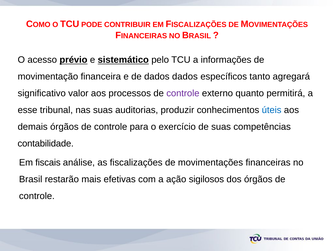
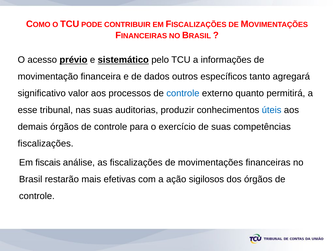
dados dados: dados -> outros (185, 76)
controle colour: purple -> blue (183, 93)
contabilidade: contabilidade -> fiscalizações (46, 143)
